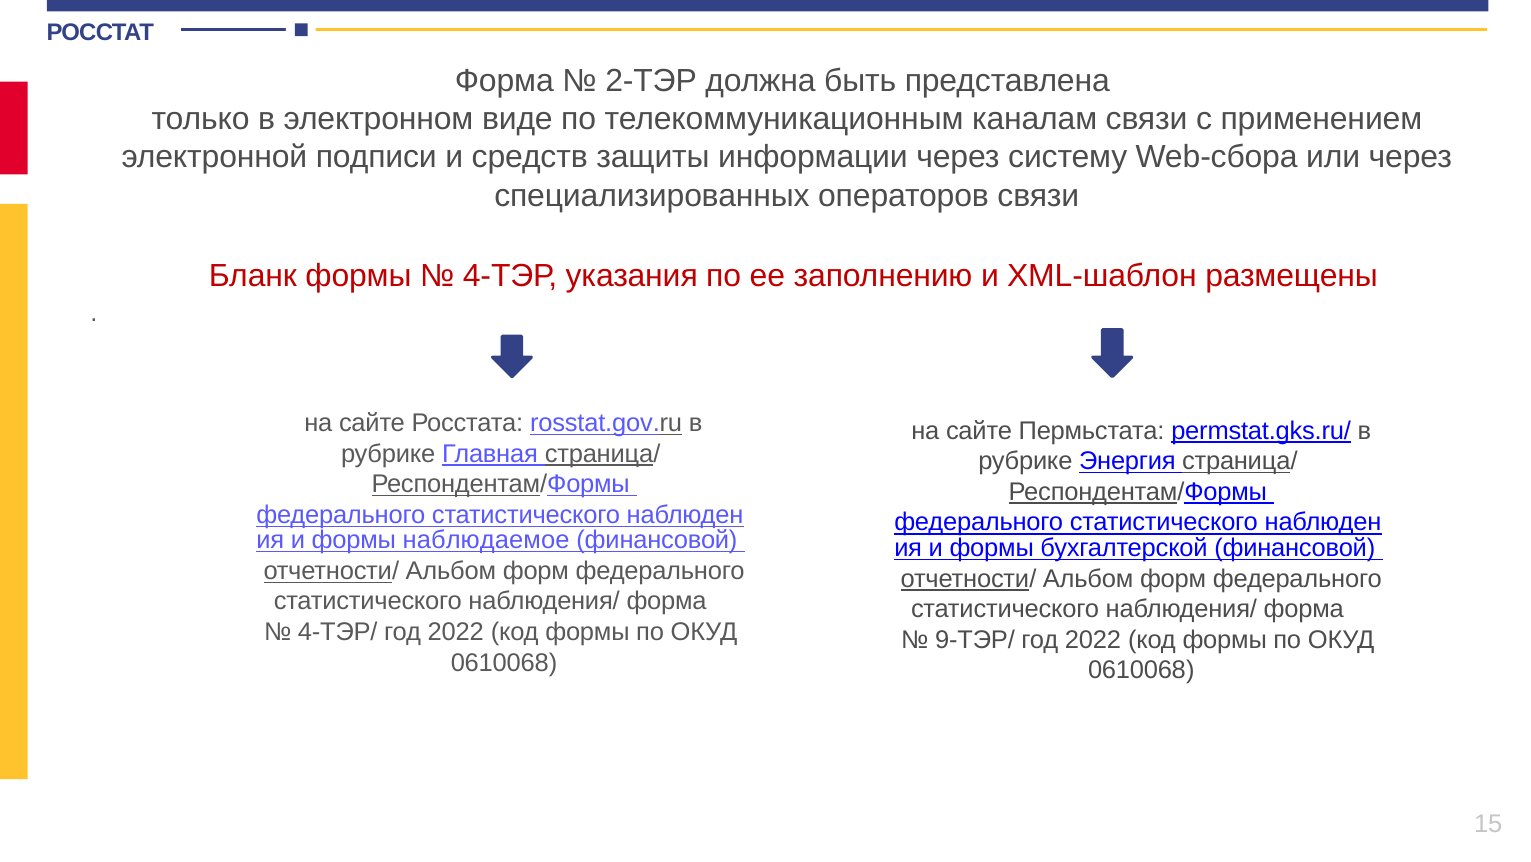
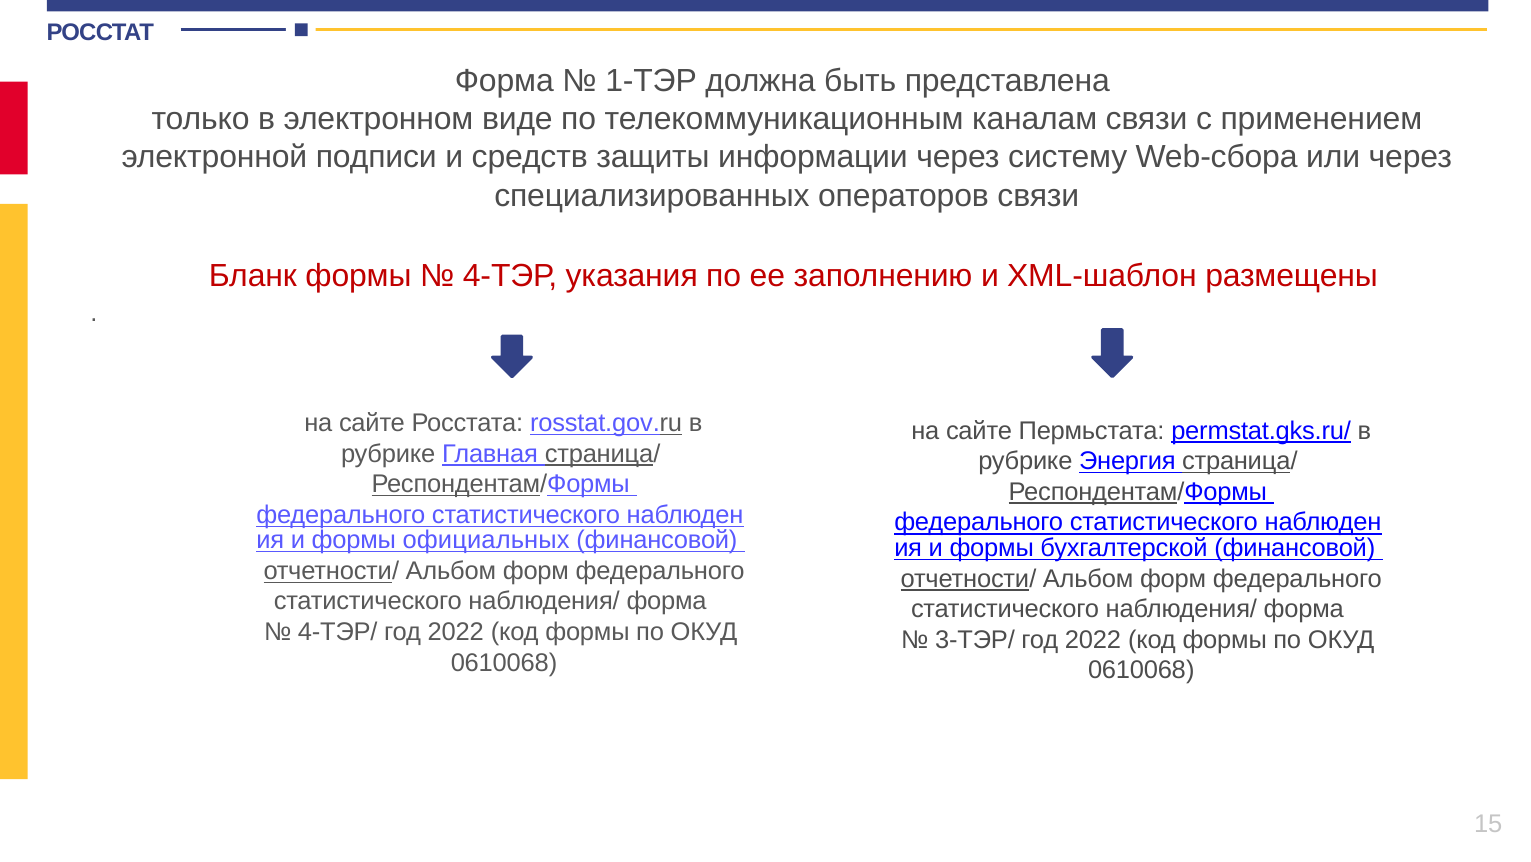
2-ТЭР: 2-ТЭР -> 1-ТЭР (651, 81)
наблюдаемое: наблюдаемое -> официальных (486, 540)
9-ТЭР/: 9-ТЭР/ -> 3-ТЭР/ (975, 639)
